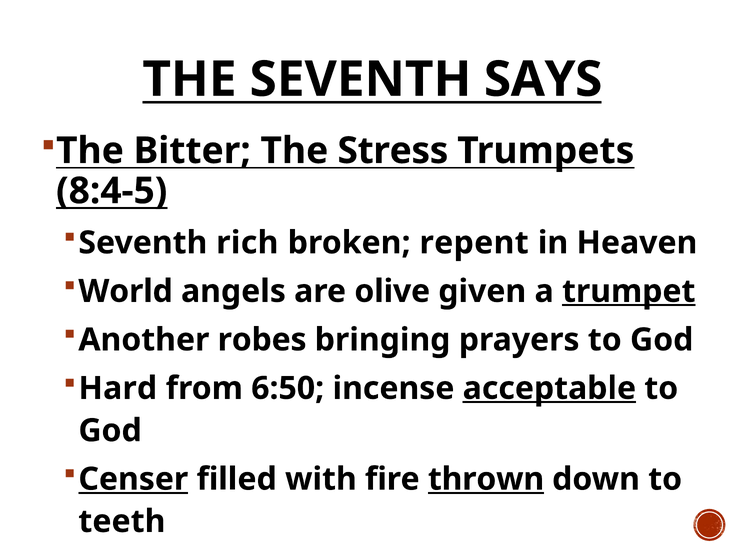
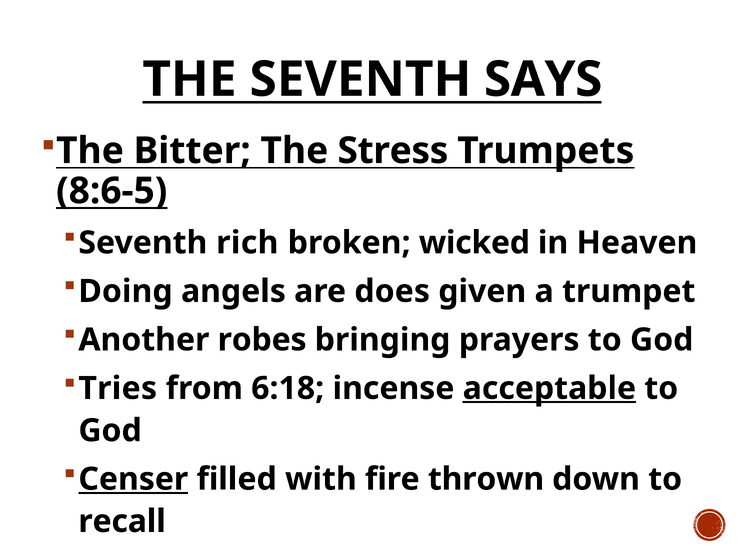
8:4-5: 8:4-5 -> 8:6-5 (112, 191)
repent: repent -> wicked (474, 243)
World: World -> Doing (126, 291)
olive: olive -> does (392, 291)
trumpet underline: present -> none (629, 291)
Hard: Hard -> Tries (118, 388)
6:50: 6:50 -> 6:18 (288, 388)
thrown underline: present -> none (486, 479)
teeth: teeth -> recall (122, 521)
